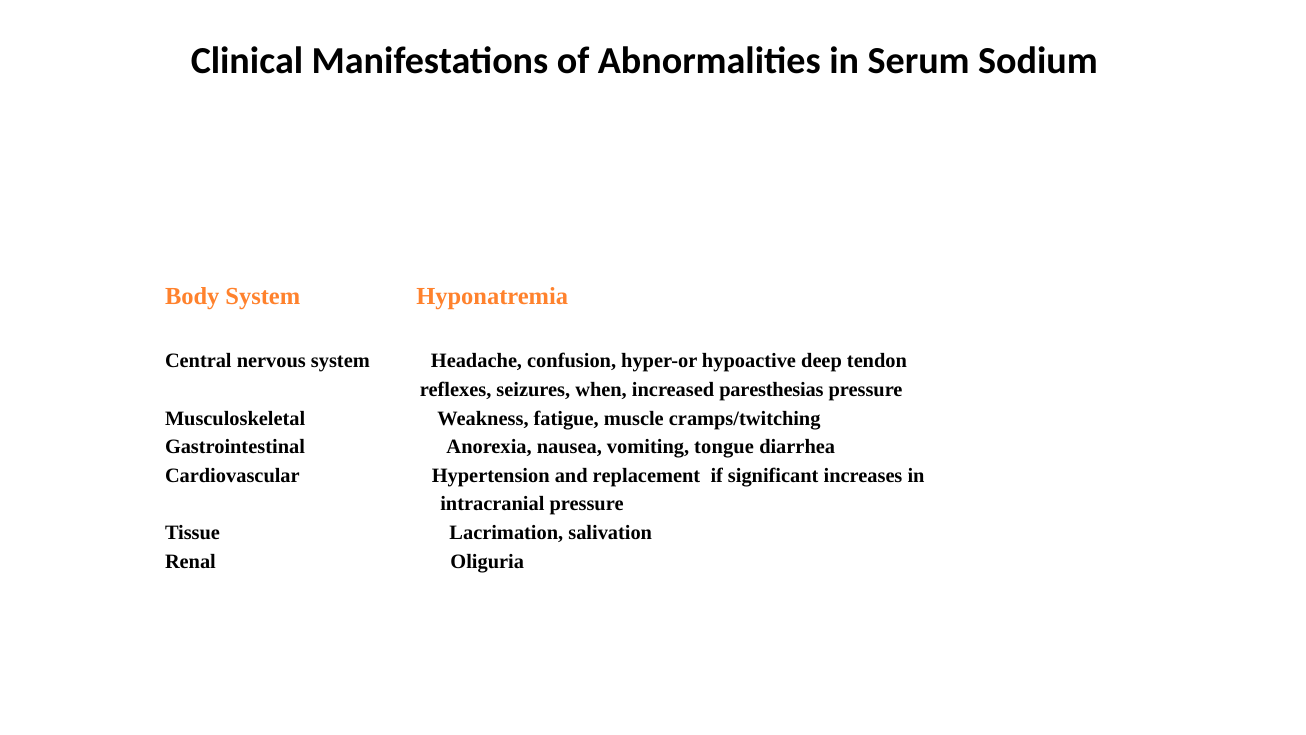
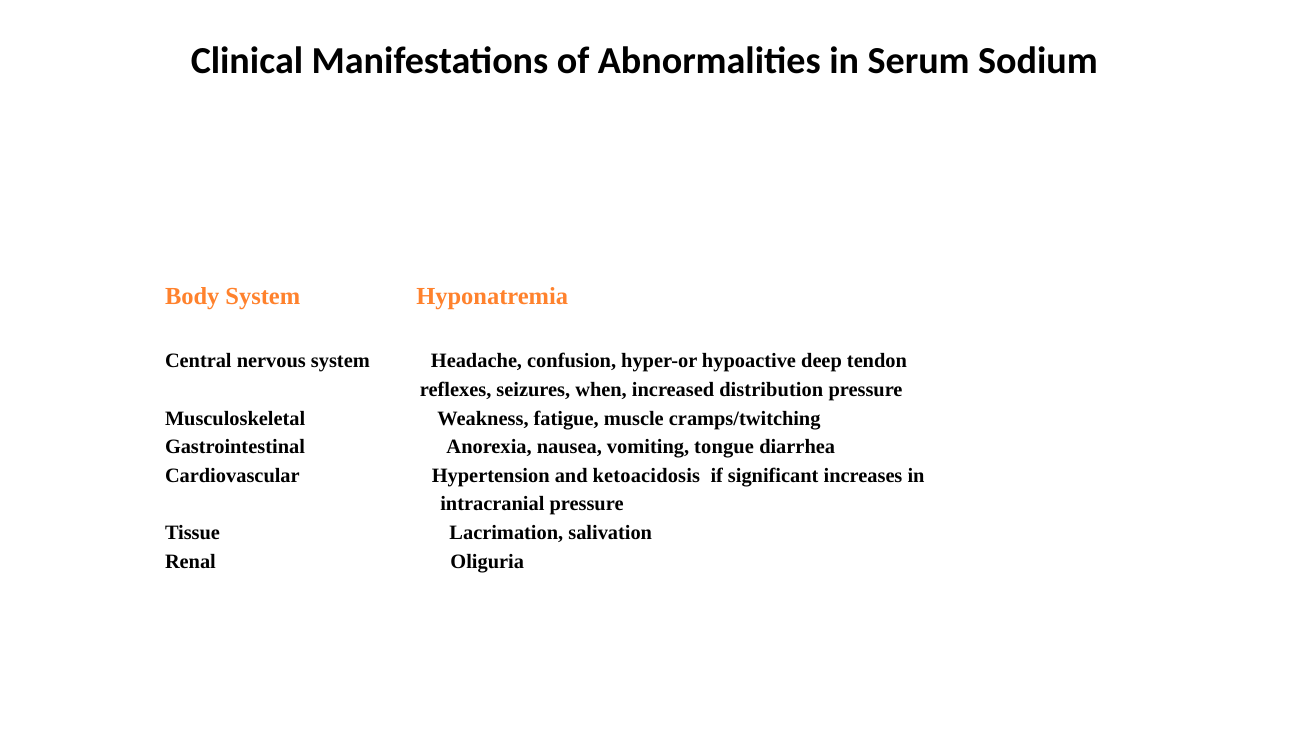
paresthesias: paresthesias -> distribution (771, 390)
replacement: replacement -> ketoacidosis (646, 475)
